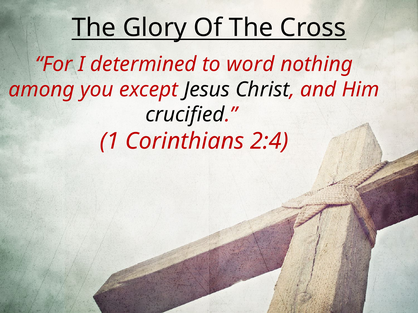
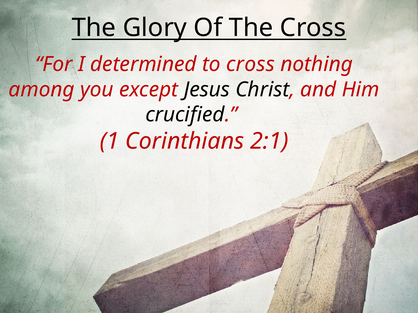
to word: word -> cross (251, 65)
2:4: 2:4 -> 2:1 (269, 141)
